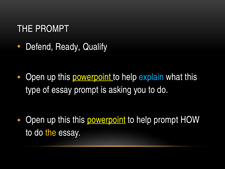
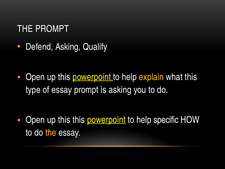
Defend Ready: Ready -> Asking (68, 47)
explain colour: light blue -> yellow (151, 77)
help prompt: prompt -> specific (166, 120)
